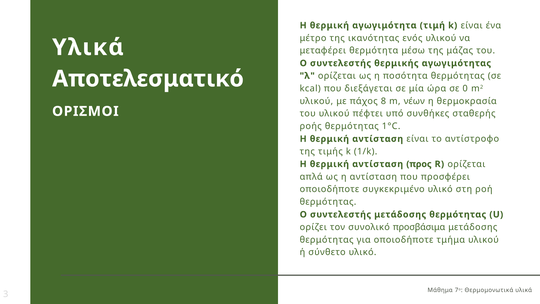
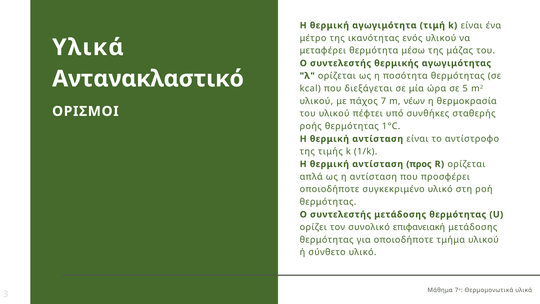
Αποτελεσματικό: Αποτελεσματικό -> Αντανακλαστικό (148, 79)
0: 0 -> 5 (465, 88)
8: 8 -> 7 (383, 101)
προσβάσιμα: προσβάσιμα -> επιφανειακή (419, 227)
